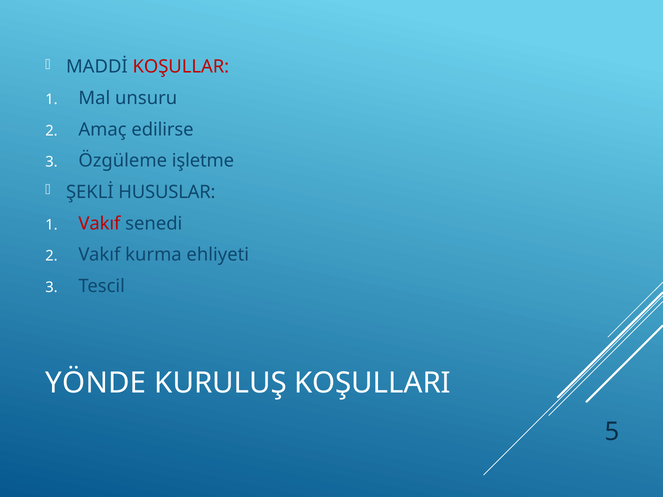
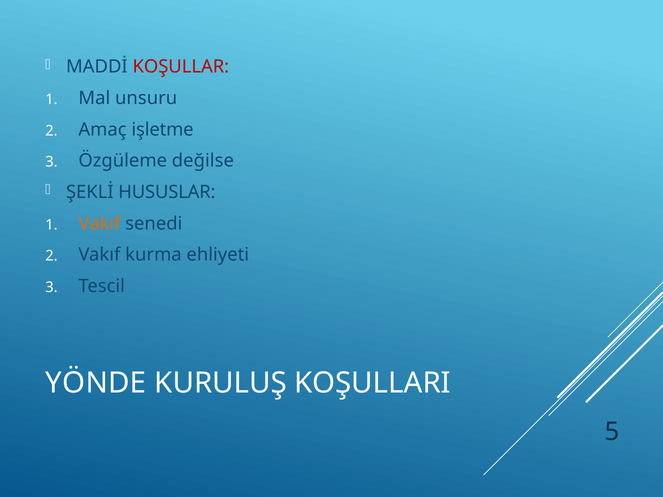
edilirse: edilirse -> işletme (163, 130)
işletme: işletme -> değilse (203, 161)
Vakıf colour: red -> orange (99, 224)
